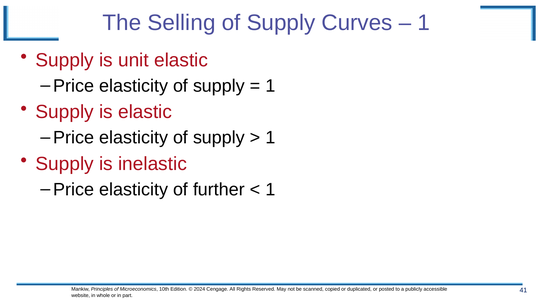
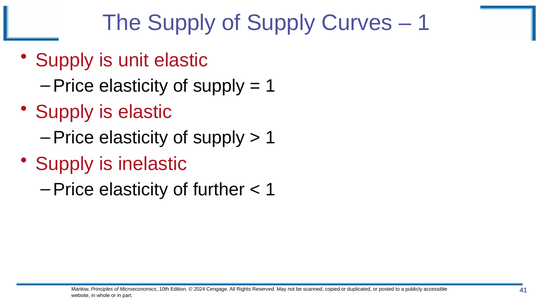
The Selling: Selling -> Supply (182, 23)
